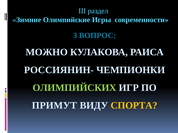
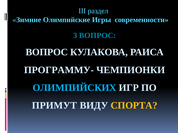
МОЖНО: МОЖНО -> ВОПРОС (47, 52)
РОССИЯНИН-: РОССИЯНИН- -> ПРОГРАММУ- (59, 70)
ОЛИМПИЙСКИХ colour: light green -> light blue (74, 88)
